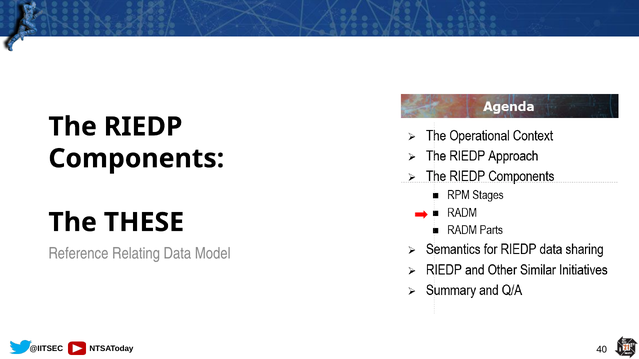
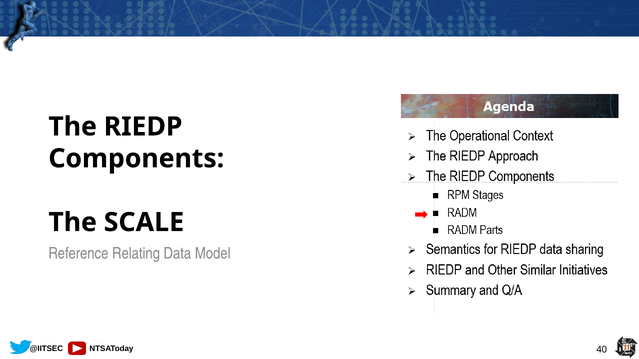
THESE: THESE -> SCALE (144, 223)
